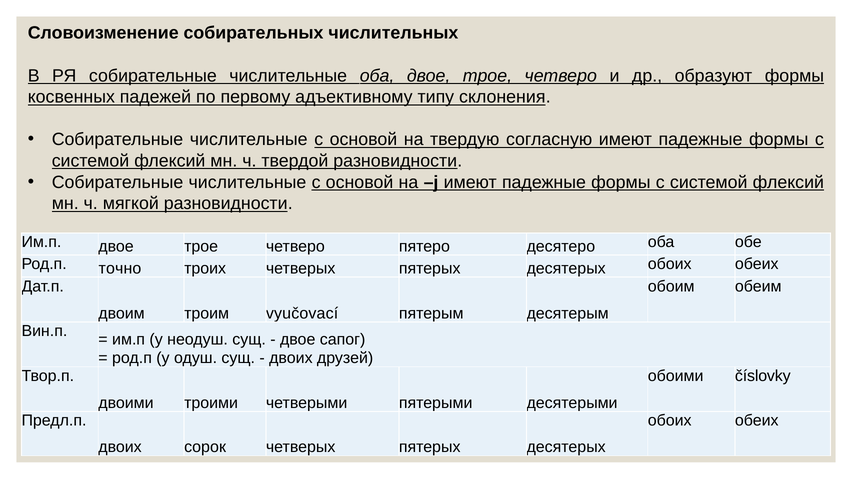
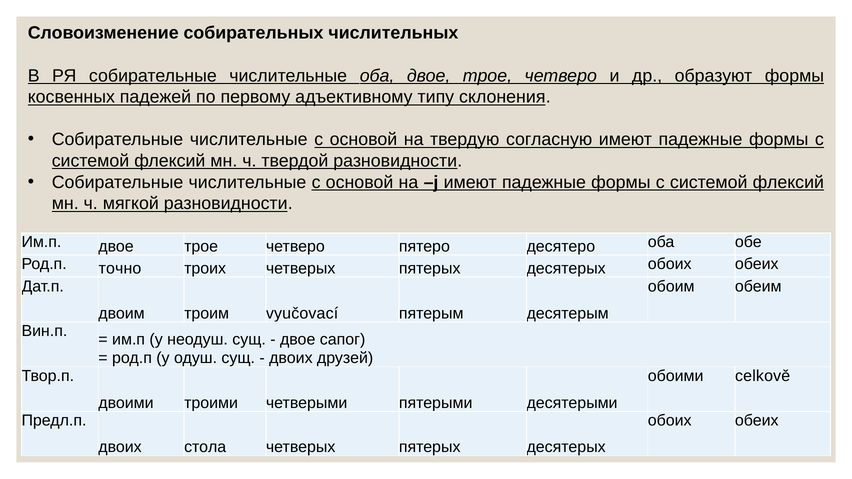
číslovky: číslovky -> celkově (763, 376)
сорок: сорок -> стола (205, 447)
